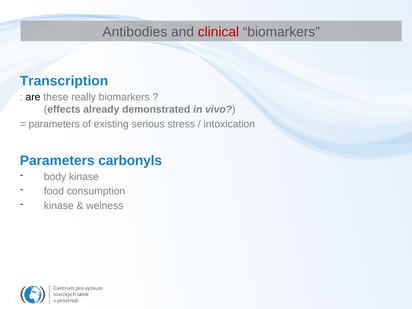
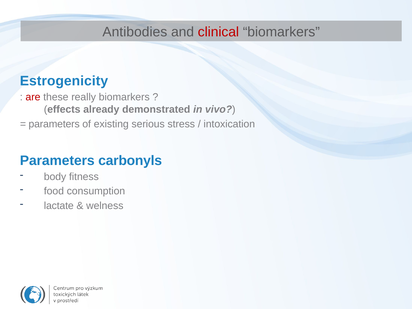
Transcription: Transcription -> Estrogenicity (64, 81)
are colour: black -> red (33, 97)
body kinase: kinase -> fitness (84, 177)
kinase: kinase -> lactate (59, 206)
